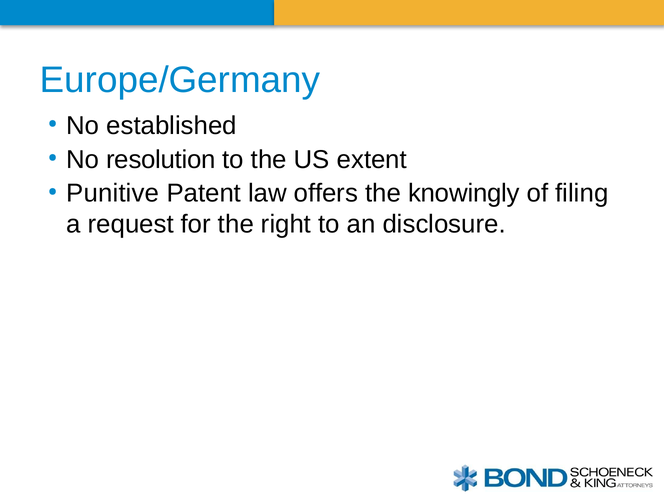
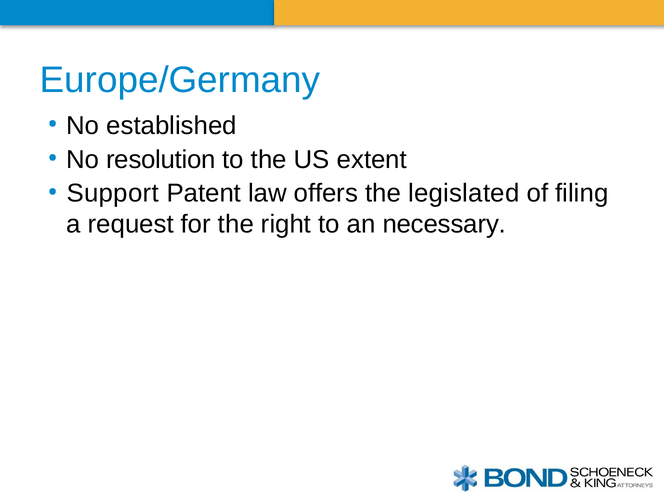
Punitive: Punitive -> Support (113, 193)
knowingly: knowingly -> legislated (464, 193)
disclosure: disclosure -> necessary (444, 224)
